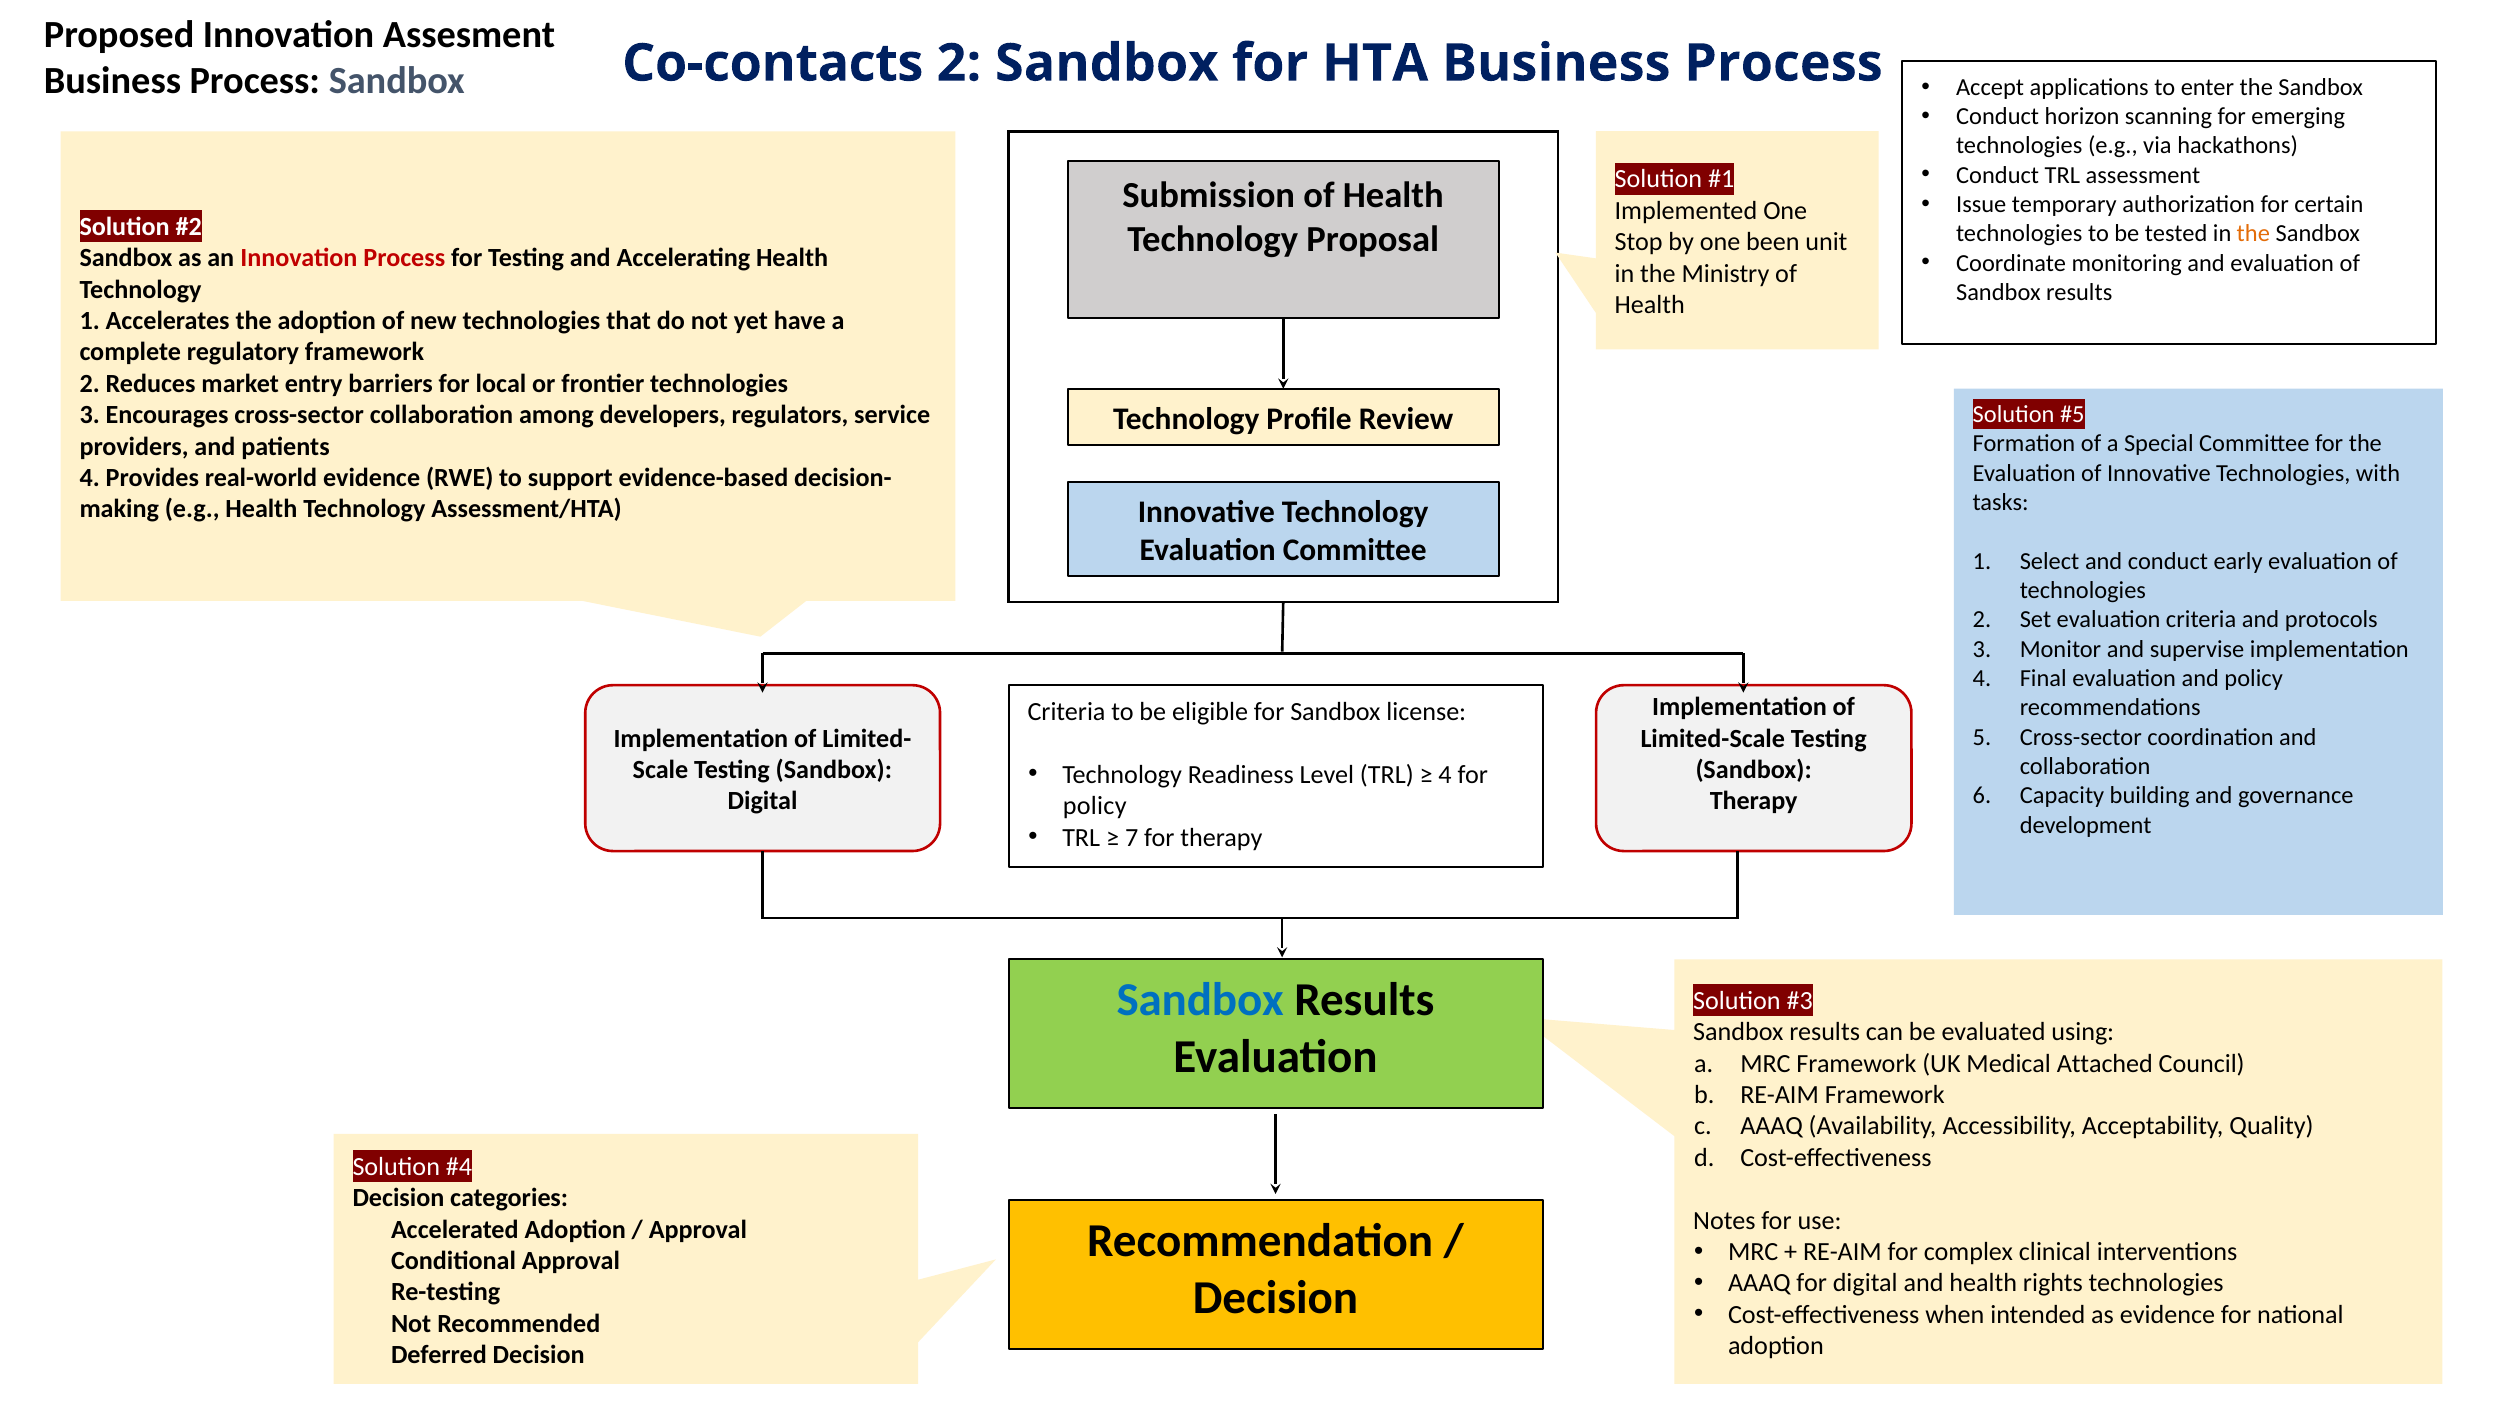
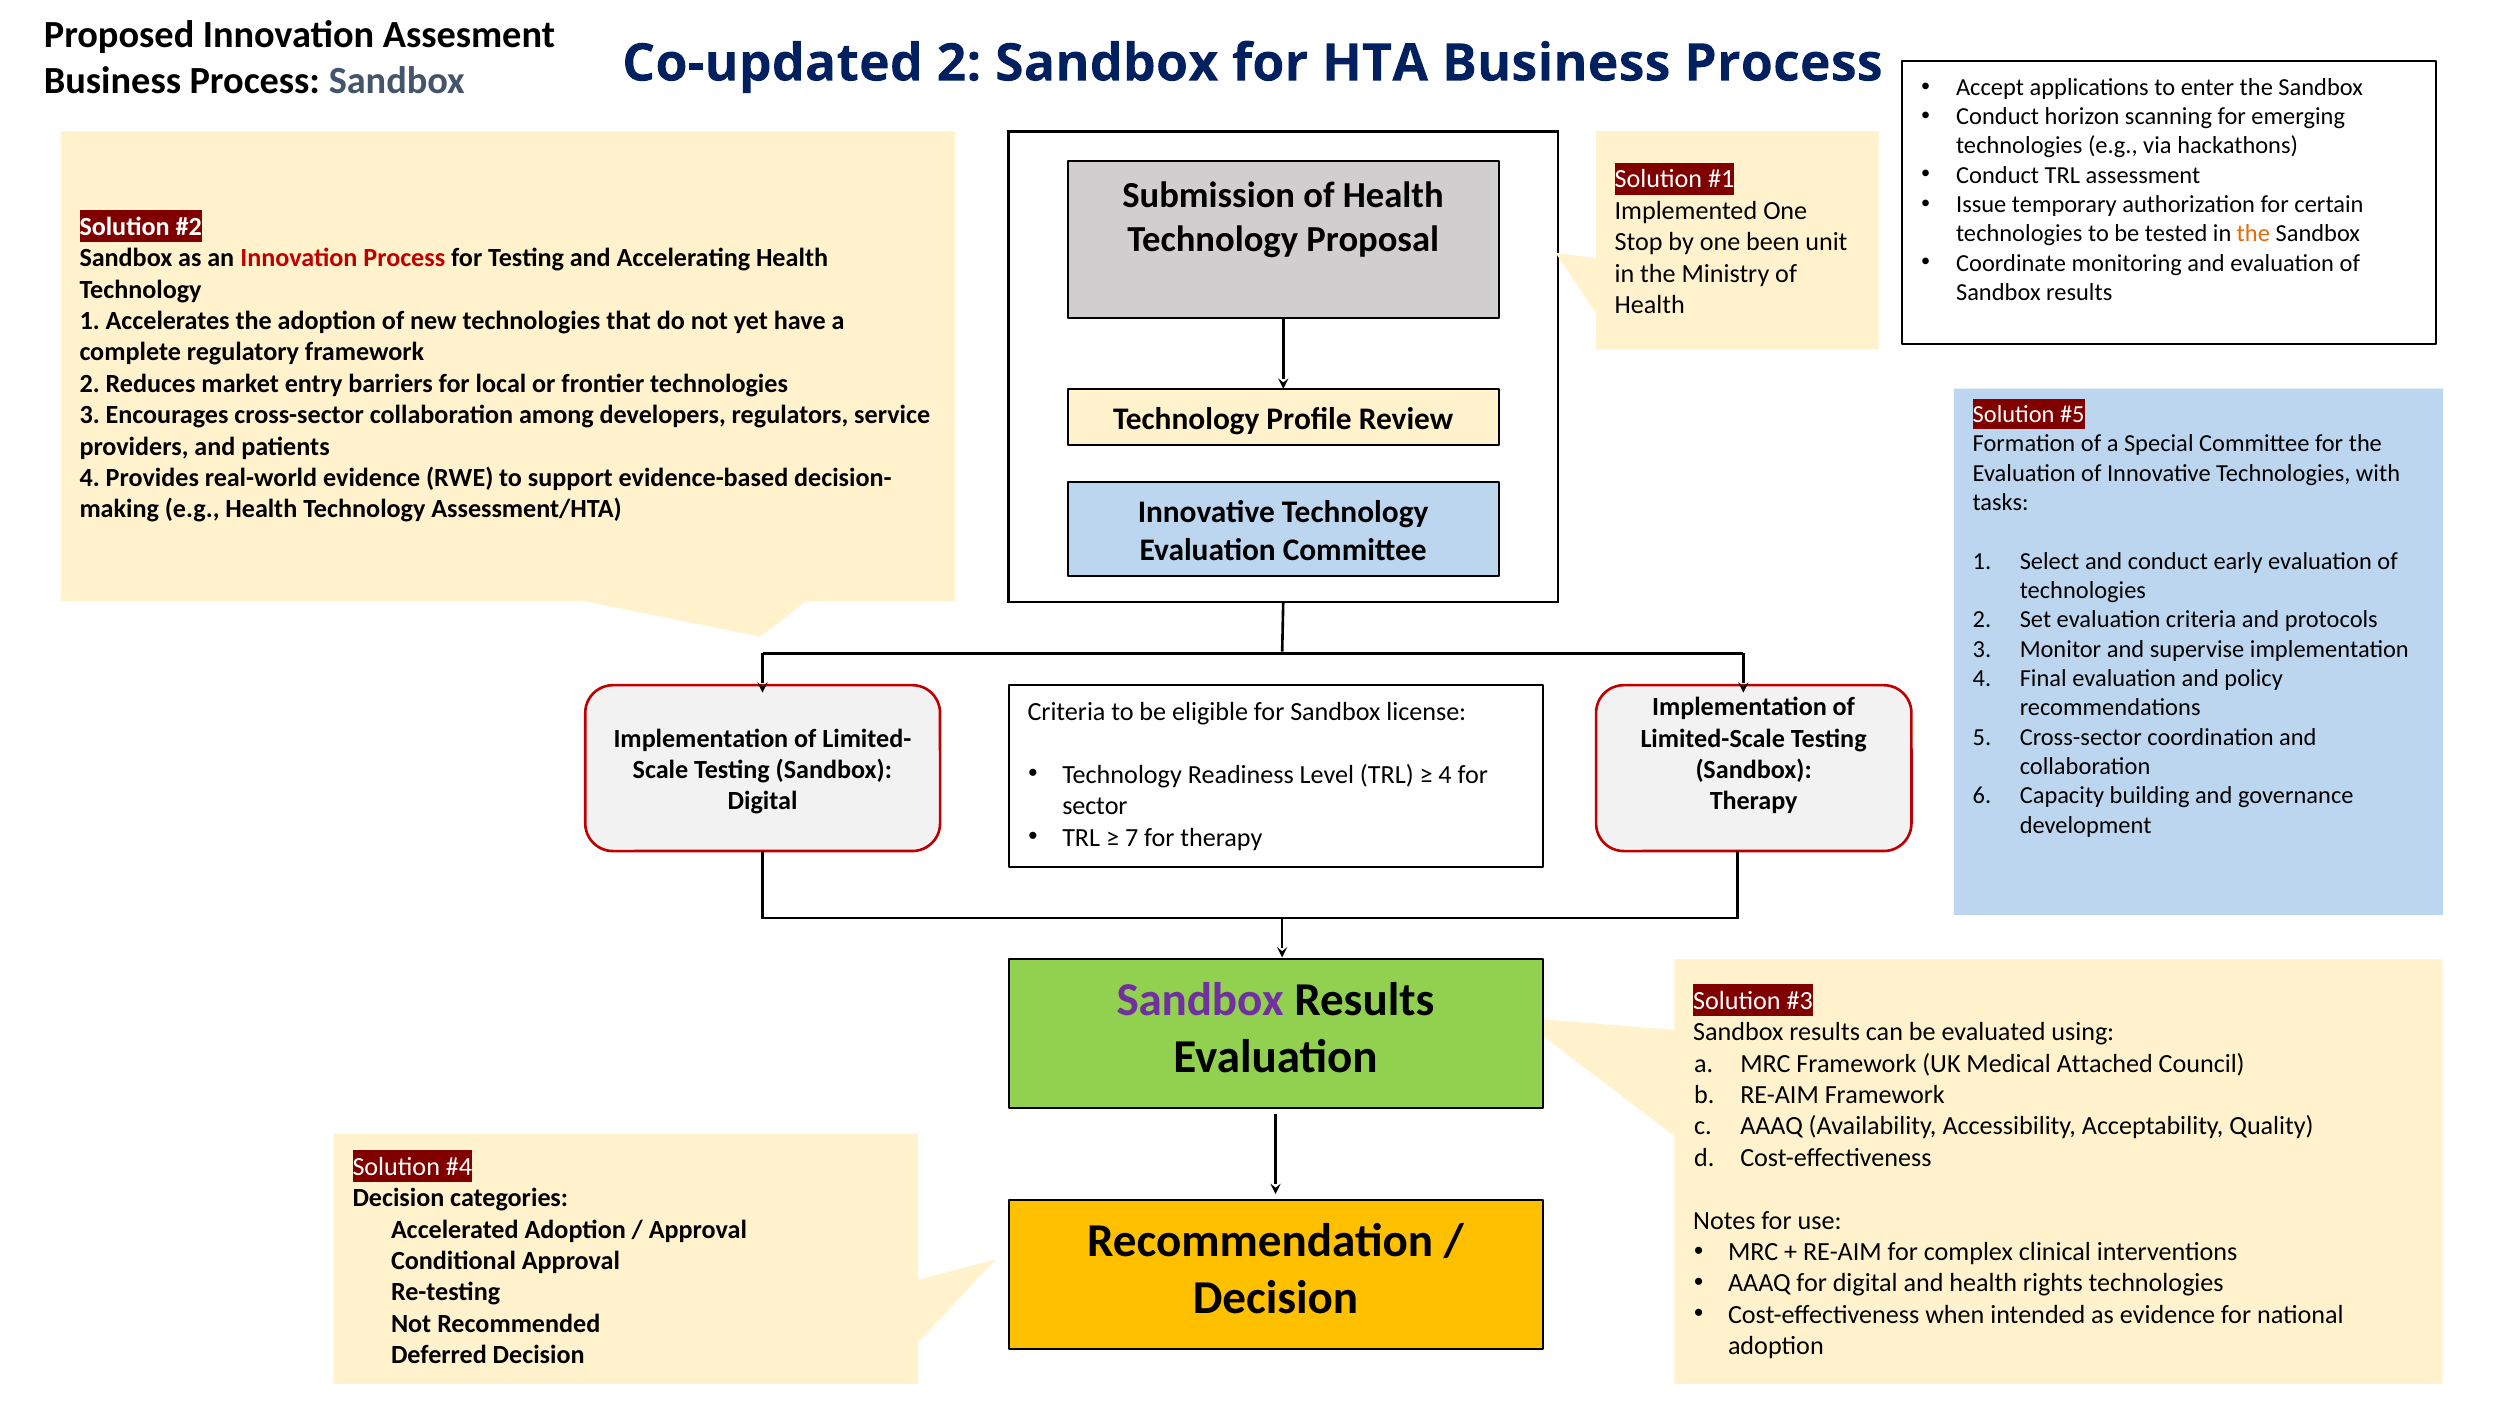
Co-contacts: Co-contacts -> Co-updated (772, 63)
policy: policy -> sector (1095, 806)
Sandbox colour: blue -> purple (1200, 1000)
